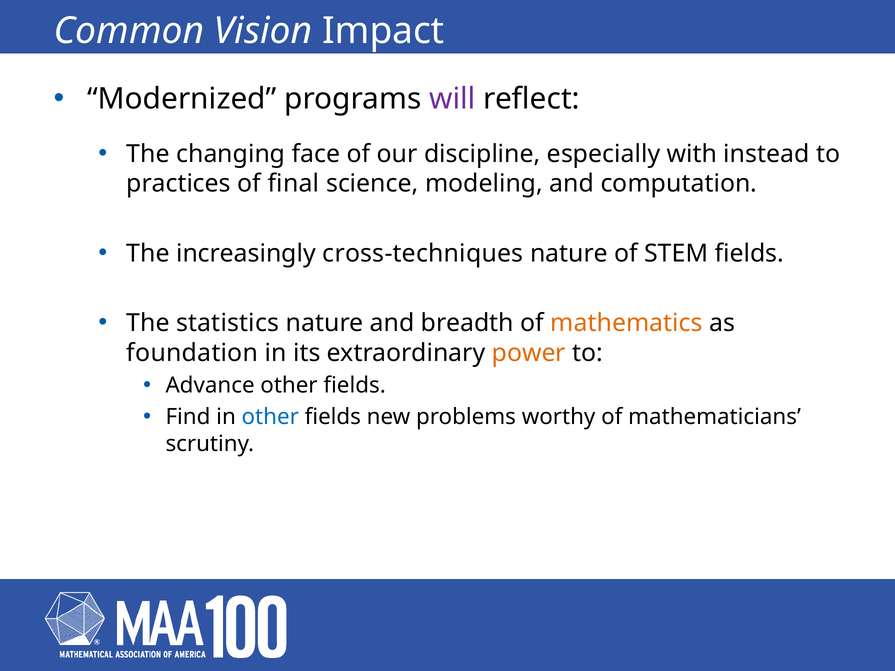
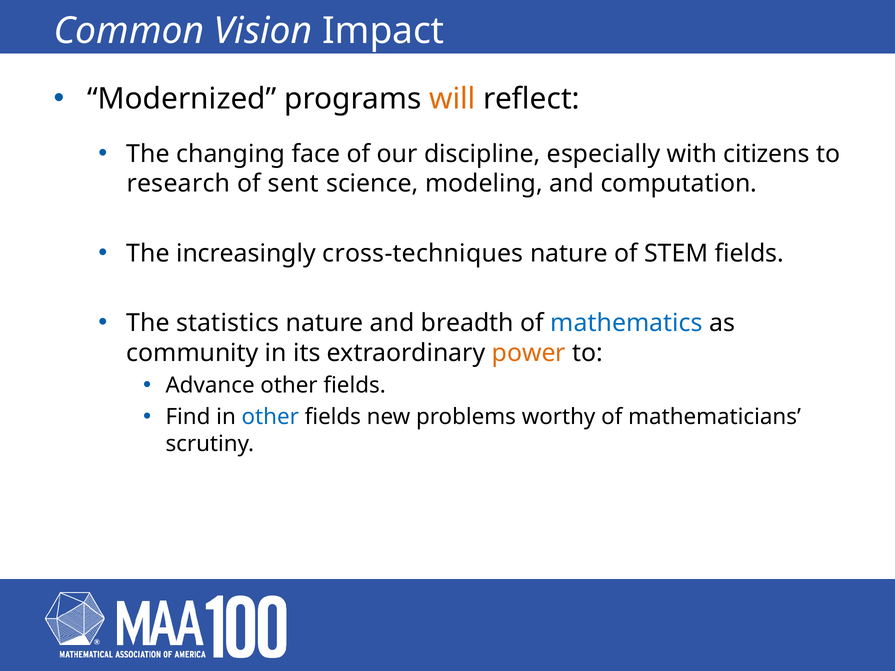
will colour: purple -> orange (452, 99)
instead: instead -> citizens (767, 154)
practices: practices -> research (178, 184)
final: final -> sent (293, 184)
mathematics colour: orange -> blue (627, 323)
foundation: foundation -> community (192, 353)
